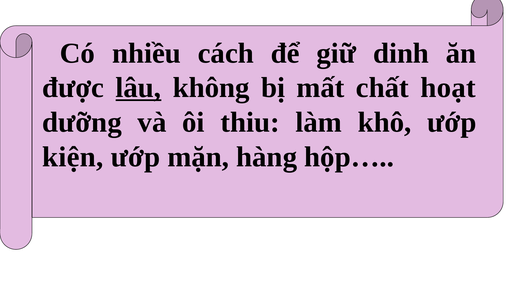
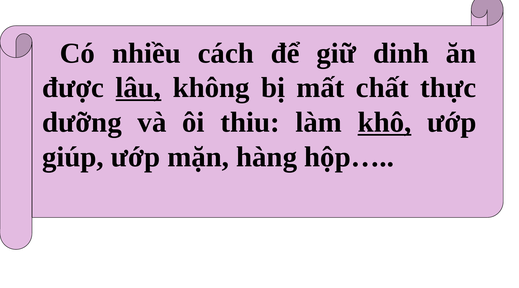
hoạt: hoạt -> thực (448, 88)
khô underline: none -> present (385, 122)
kiện: kiện -> giúp (73, 157)
